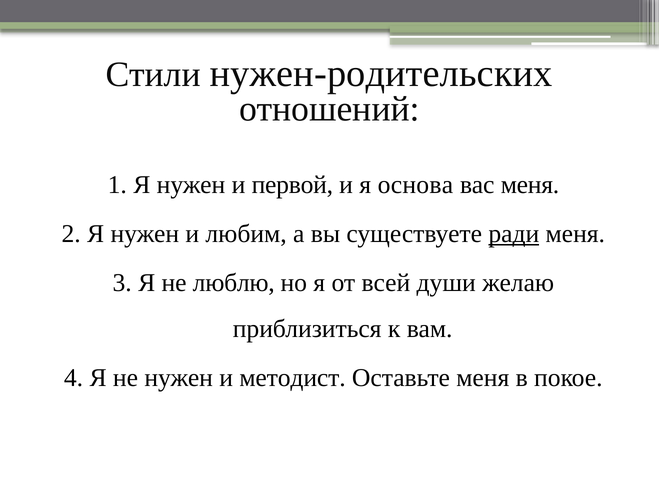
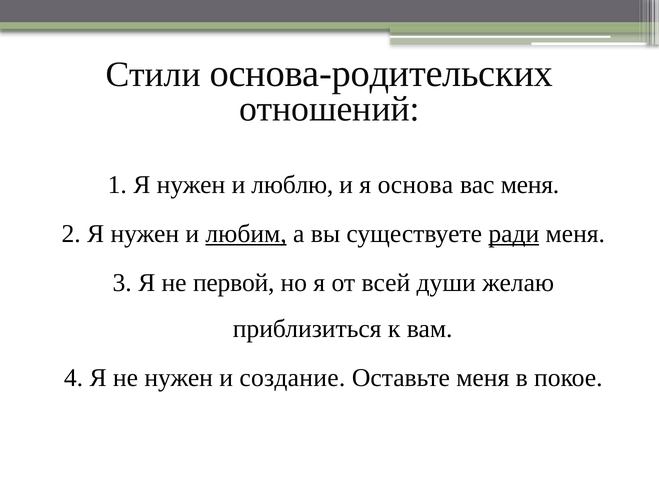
нужен-родительских: нужен-родительских -> основа-родительских (381, 74)
первой: первой -> люблю (292, 185)
любим underline: none -> present (246, 234)
люблю: люблю -> первой (234, 283)
методист: методист -> создание (292, 378)
